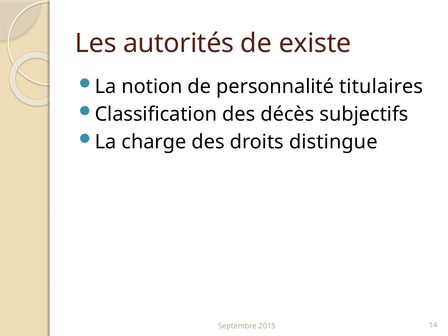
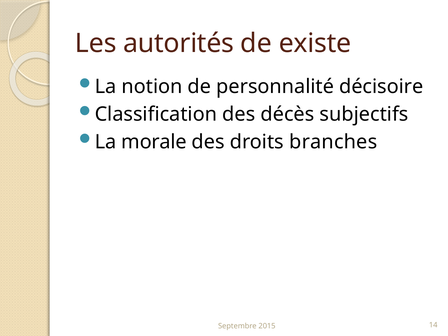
titulaires: titulaires -> décisoire (381, 86)
charge: charge -> morale (154, 142)
distingue: distingue -> branches (333, 142)
